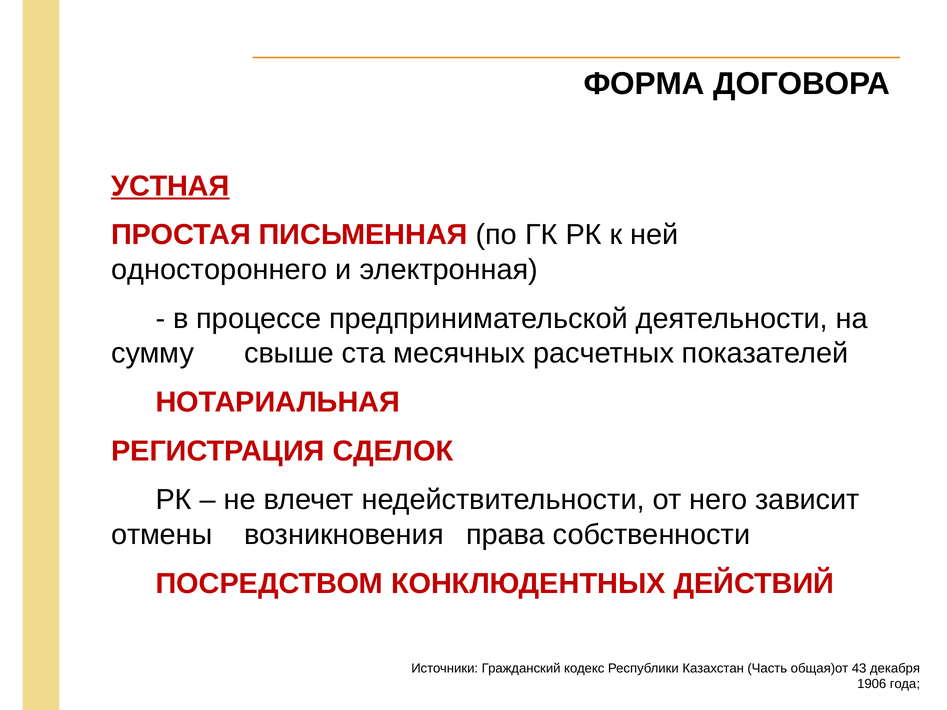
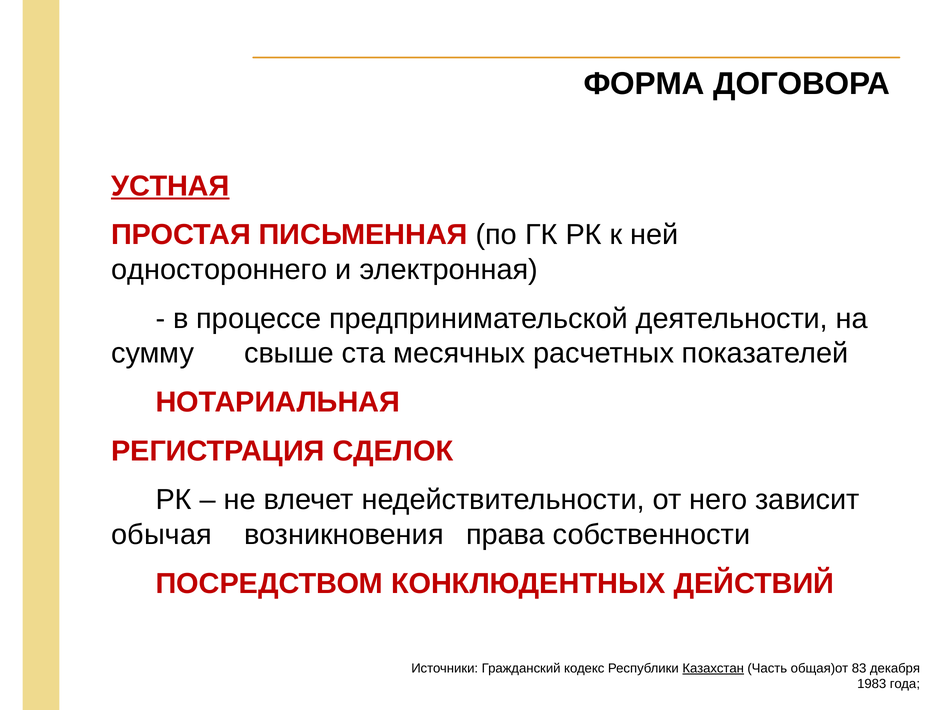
отмены: отмены -> обычая (162, 535)
Казахстан underline: none -> present (713, 668)
43: 43 -> 83 (859, 668)
1906: 1906 -> 1983 (872, 684)
